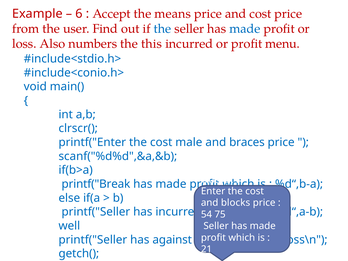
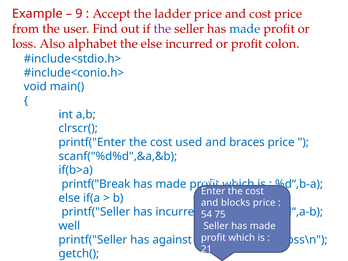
6: 6 -> 9 (79, 14)
means: means -> ladder (173, 14)
the colour: blue -> purple (162, 29)
numbers: numbers -> alphabet (93, 44)
the this: this -> else (152, 44)
menu: menu -> colon (282, 44)
male: male -> used (189, 142)
